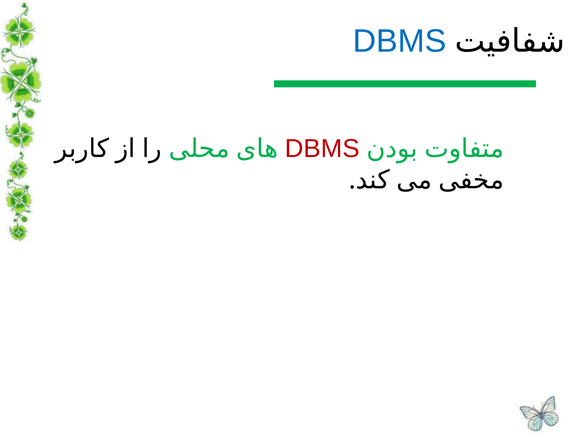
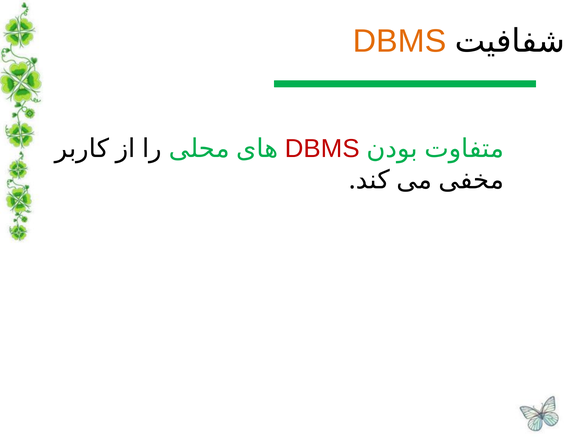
DBMS colour: blue -> orange (400, 41)
